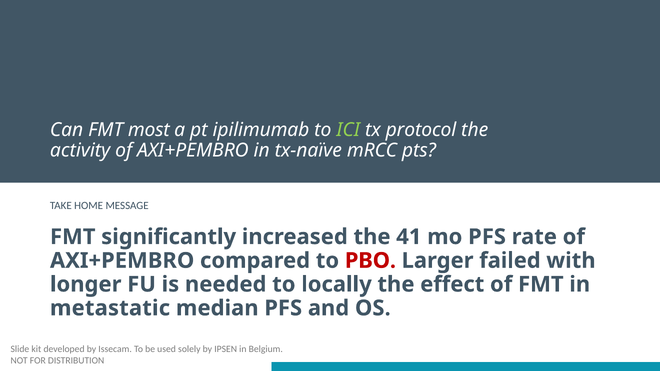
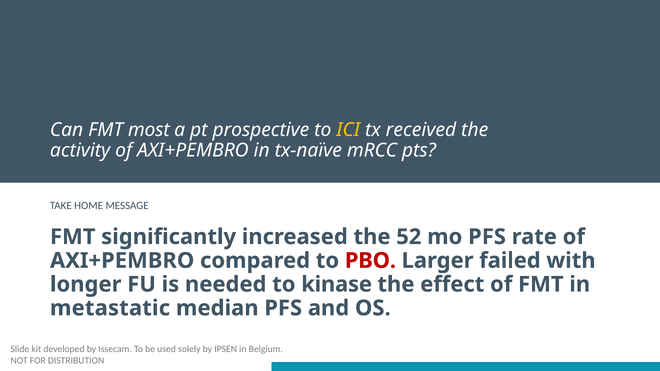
ipilimumab: ipilimumab -> prospective (261, 130)
ICI colour: light green -> yellow (348, 130)
protocol: protocol -> received (421, 130)
41: 41 -> 52 (409, 237)
locally: locally -> kinase (337, 285)
